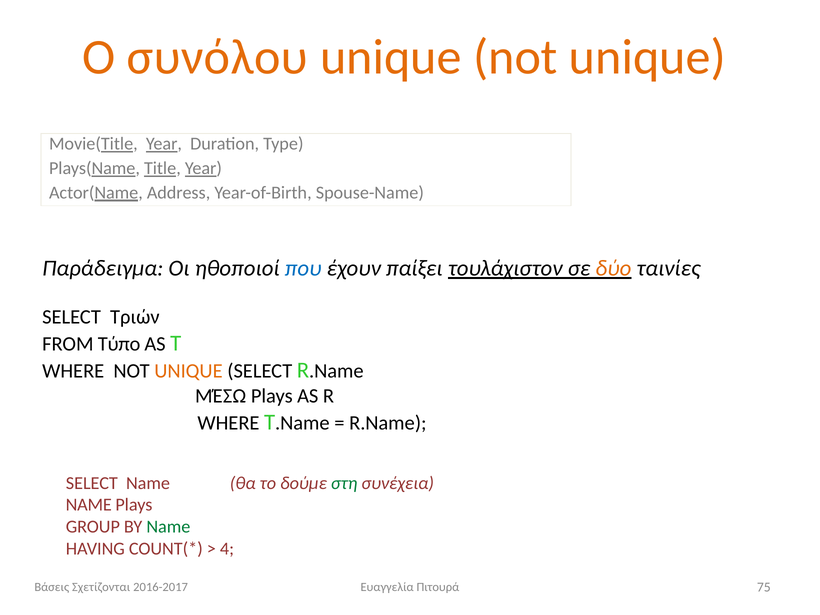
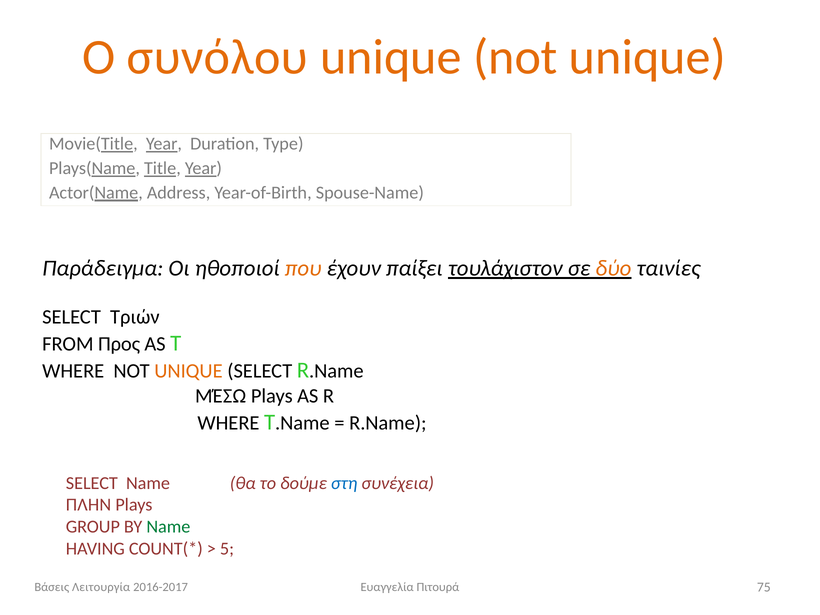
που colour: blue -> orange (303, 268)
Τύπο: Τύπο -> Προς (119, 344)
στη colour: green -> blue (344, 483)
NAME: NAME -> ΠΛΗΝ (89, 505)
4: 4 -> 5 (227, 549)
Σχετίζονται: Σχετίζονται -> Λειτουργία (101, 587)
